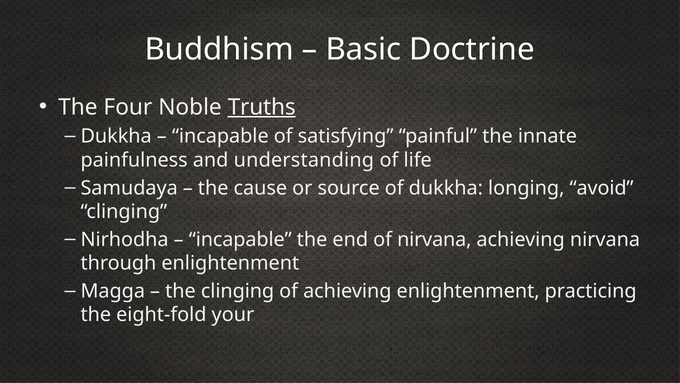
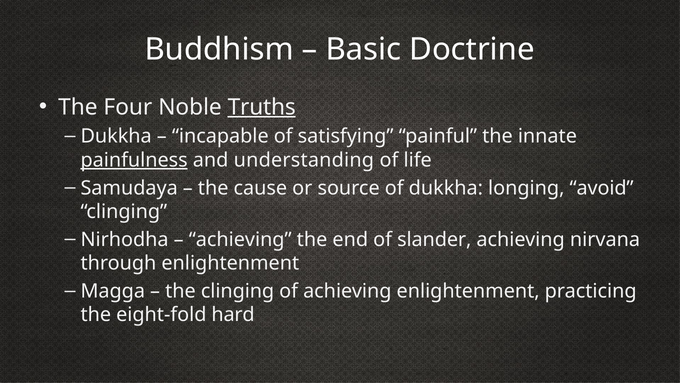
painfulness underline: none -> present (134, 160)
incapable: incapable -> achieving (240, 239)
of nirvana: nirvana -> slander (434, 239)
your: your -> hard (233, 314)
